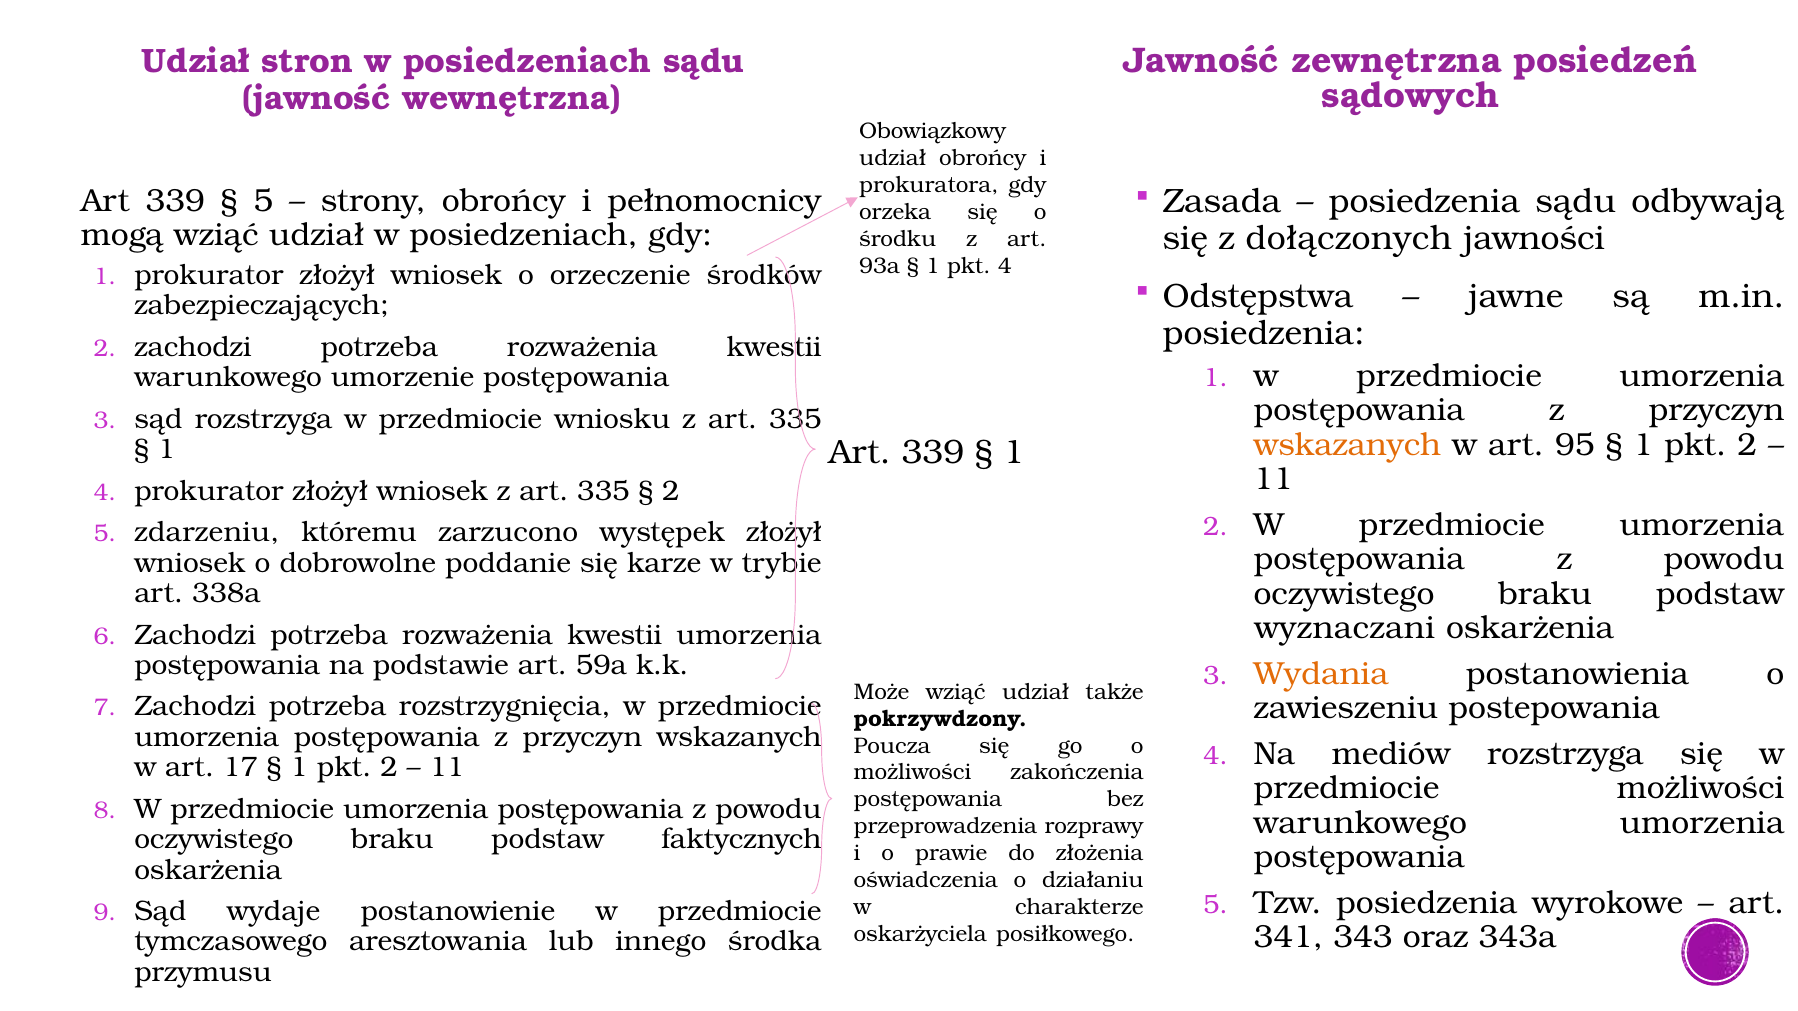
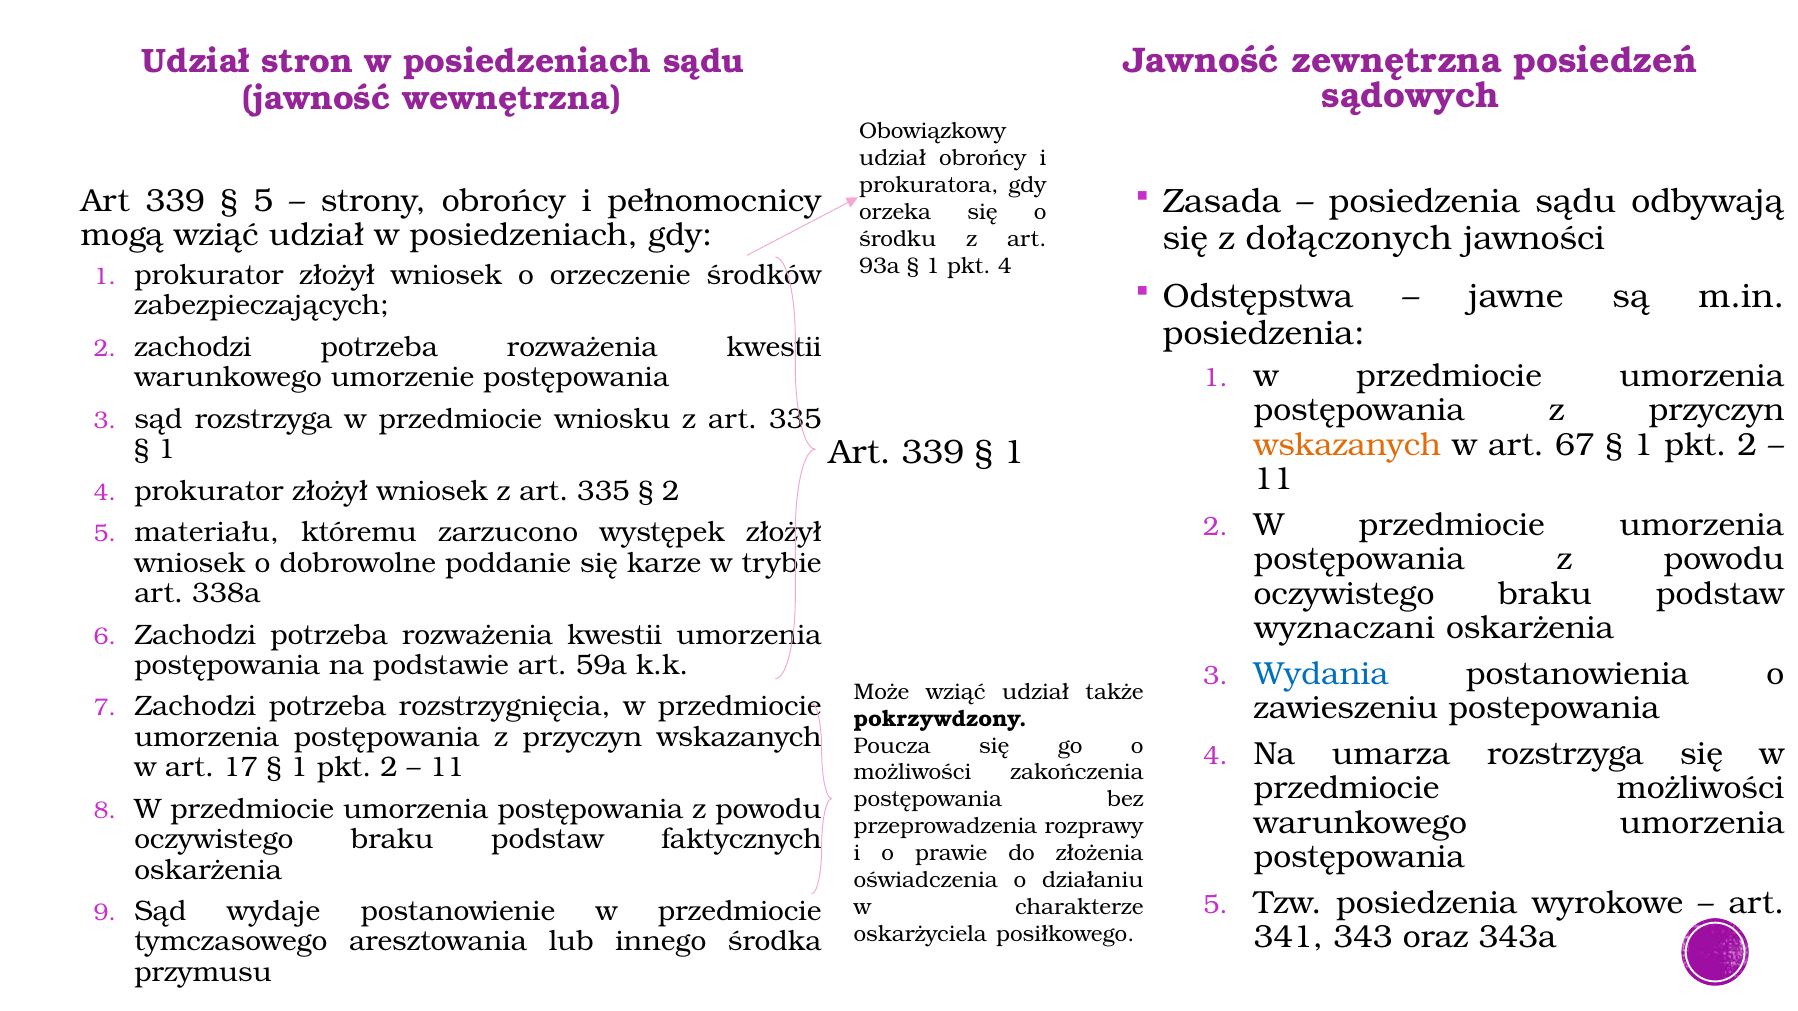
95: 95 -> 67 (1575, 445)
zdarzeniu: zdarzeniu -> materiału (207, 533)
Wydania colour: orange -> blue (1321, 674)
mediów: mediów -> umarza (1391, 754)
